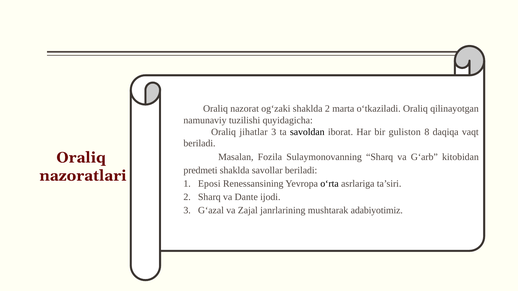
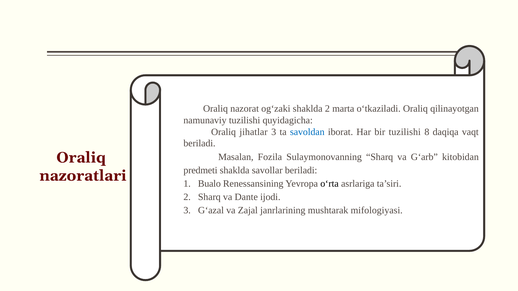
savoldan colour: black -> blue (307, 132)
bir guliston: guliston -> tuzilishi (405, 132)
Eposi: Eposi -> Bualo (209, 184)
adabiyotimiz: adabiyotimiz -> mifologiyasi (377, 211)
